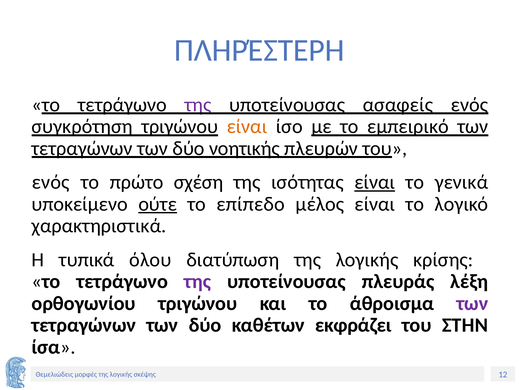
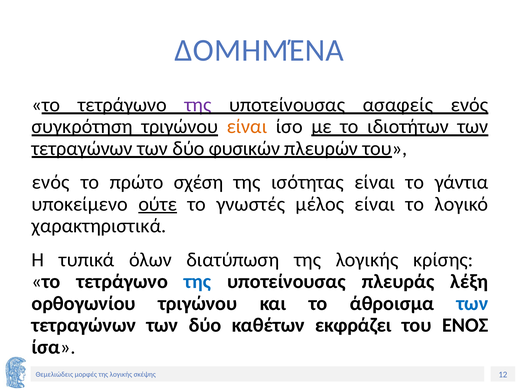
ΠΛΗΡΈΣΤΕΡΗ: ΠΛΗΡΈΣΤΕΡΗ -> ΔΟΜΗΜΈΝΑ (259, 50)
εμπειρικό: εμπειρικό -> ιδιοτήτων (408, 126)
νοητικής: νοητικής -> φυσικών (244, 148)
είναι underline: present -> none (375, 182)
γενικά: γενικά -> γάντια (461, 182)
επίπεδο: επίπεδο -> γνωστές (251, 204)
όλου: όλου -> όλων (150, 259)
της colour: purple -> blue (198, 281)
των colour: purple -> blue (472, 303)
ΣΤΗΝ: ΣΤΗΝ -> ΕΝΟΣ (465, 325)
